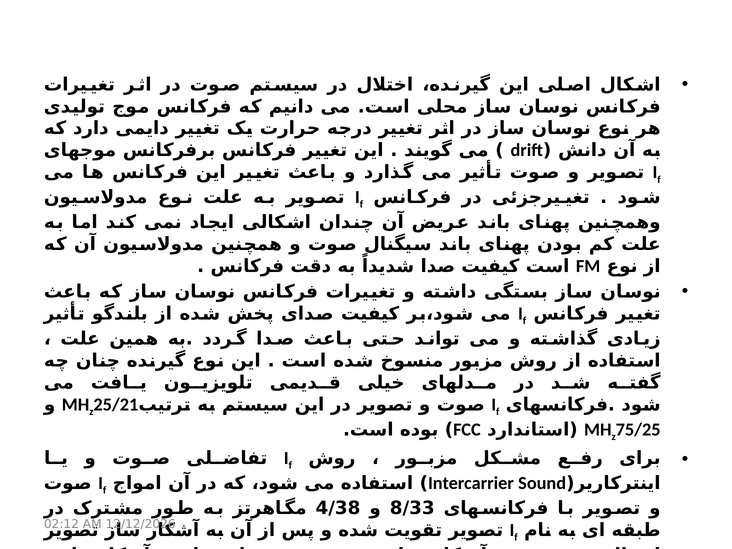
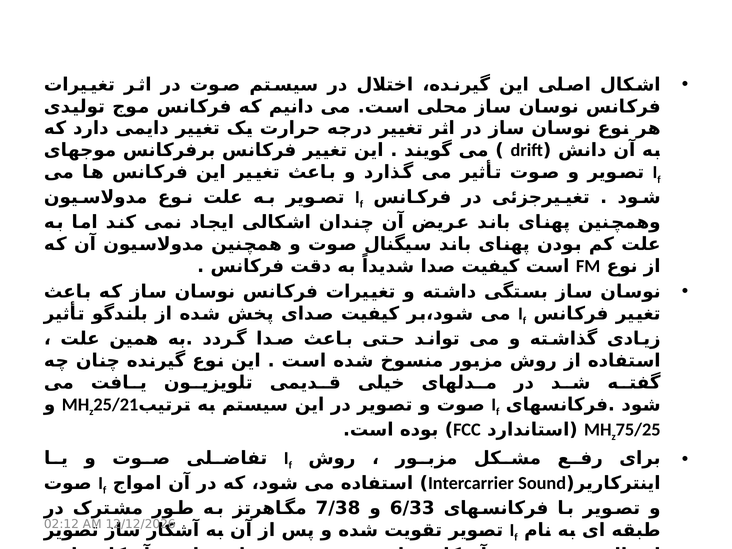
4/38: 4/38 -> 7/38 (338, 508)
8/33: 8/33 -> 6/33 (412, 508)
